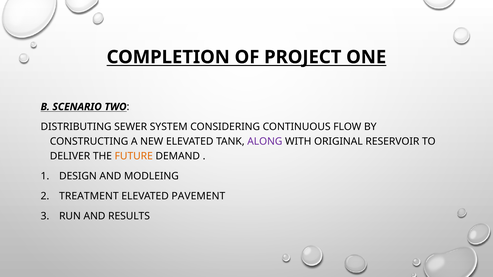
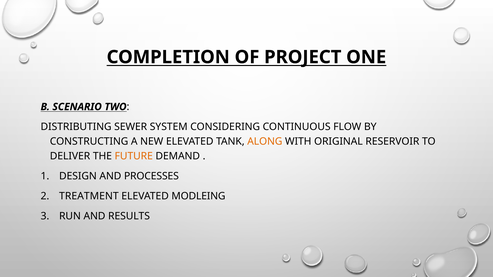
ALONG colour: purple -> orange (265, 142)
MODLEING: MODLEING -> PROCESSES (151, 176)
PAVEMENT: PAVEMENT -> MODLEING (198, 196)
